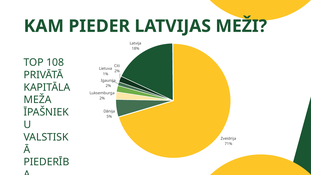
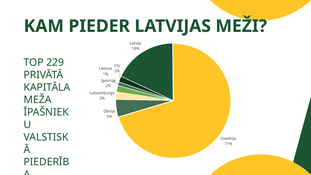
108: 108 -> 229 (55, 62)
